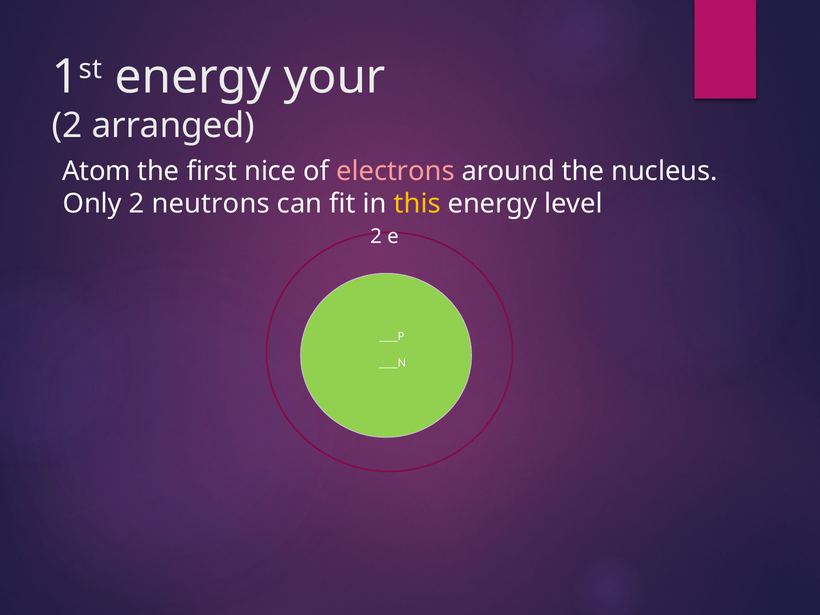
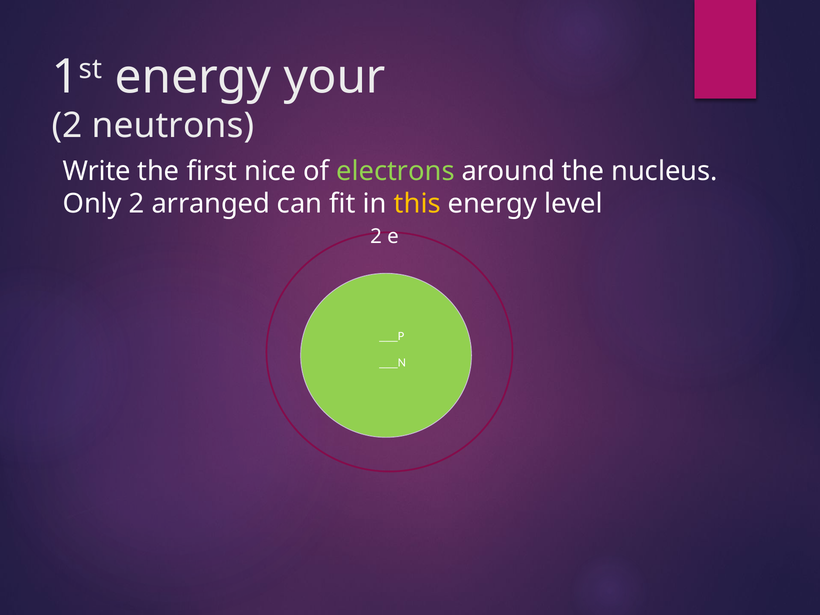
arranged: arranged -> neutrons (173, 126)
Atom: Atom -> Write (97, 171)
electrons colour: pink -> light green (396, 171)
neutrons: neutrons -> arranged (211, 204)
